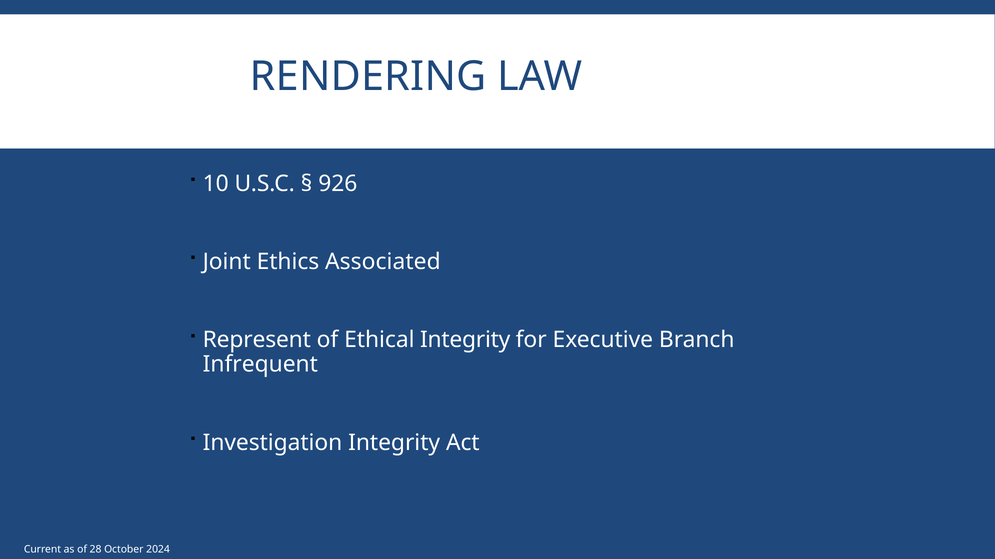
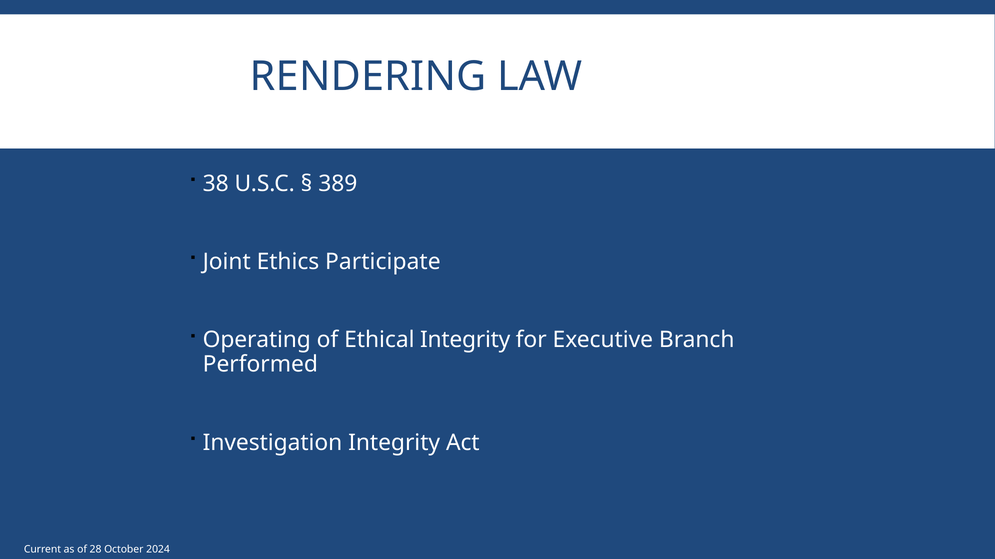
10: 10 -> 38 (216, 184)
926: 926 -> 389 (338, 184)
Associated: Associated -> Participate (383, 262)
Represent: Represent -> Operating (257, 340)
Infrequent: Infrequent -> Performed (260, 365)
